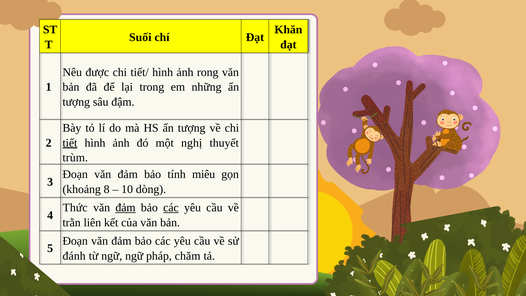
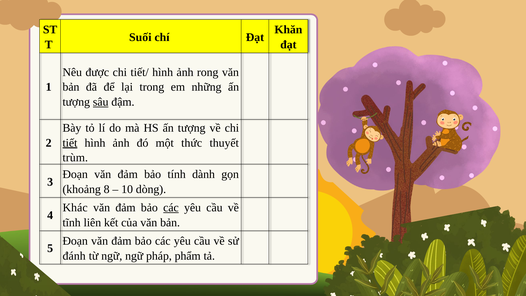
sâu underline: none -> present (101, 102)
nghị: nghị -> thức (192, 143)
miêu: miêu -> dành (204, 174)
Thức: Thức -> Khác (75, 208)
đảm underline: present -> none (125, 208)
trằn: trằn -> tĩnh (72, 223)
chăm: chăm -> phẩm (188, 256)
